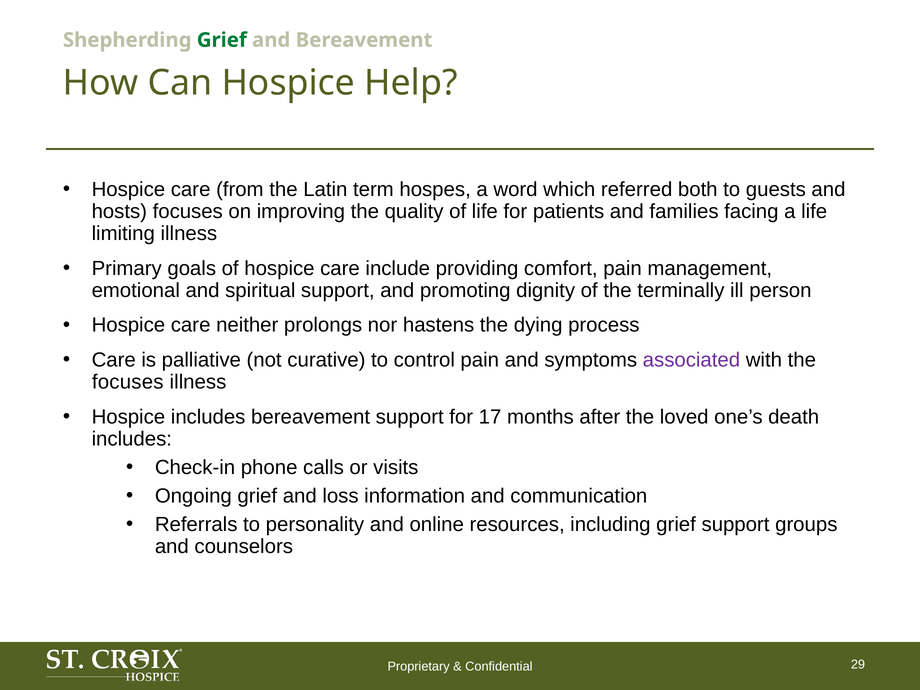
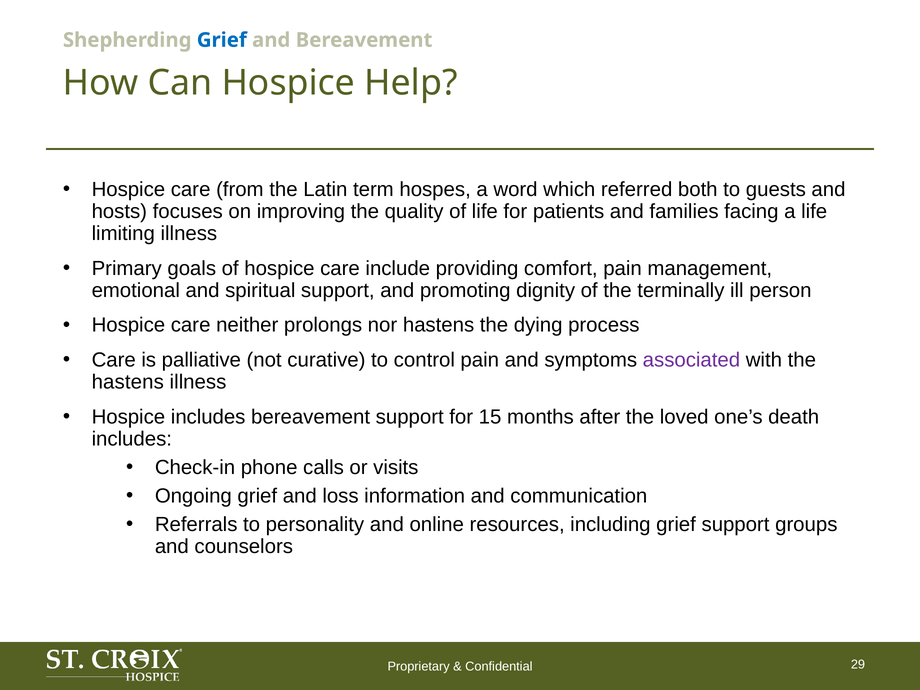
Grief colour: green -> blue (222, 40)
focuses: focuses -> hastens (128, 382)
17: 17 -> 15 (490, 417)
